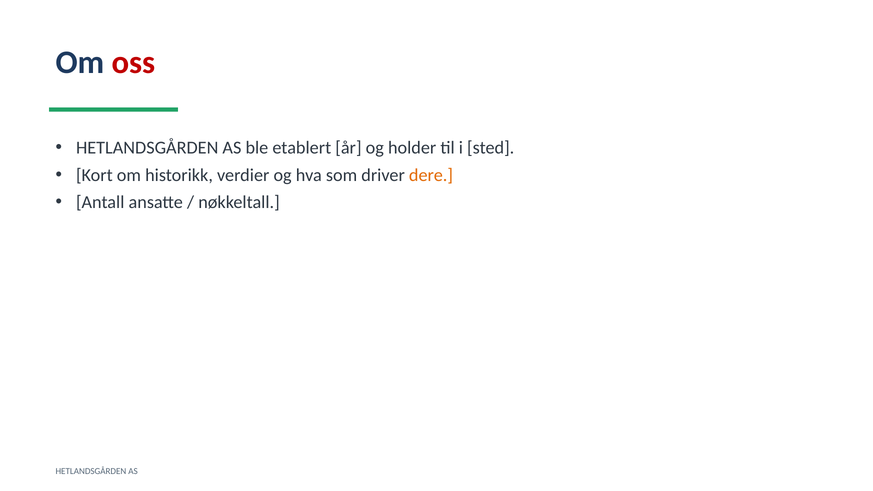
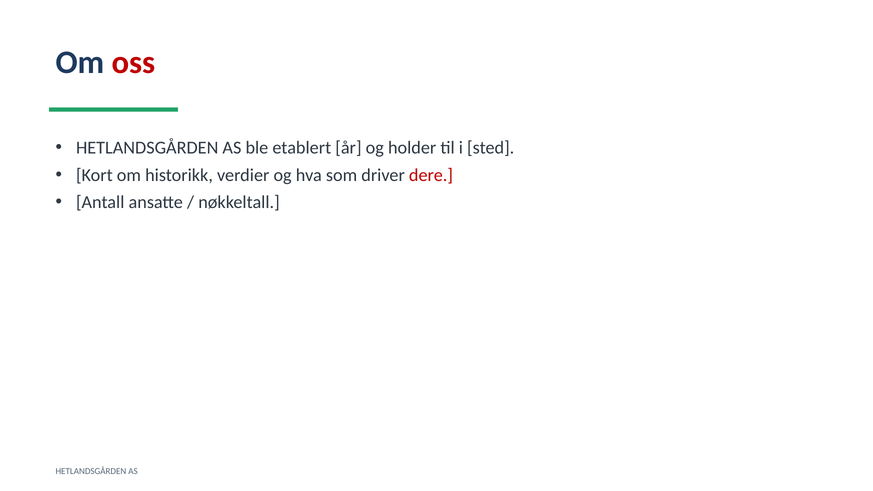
dere colour: orange -> red (431, 175)
